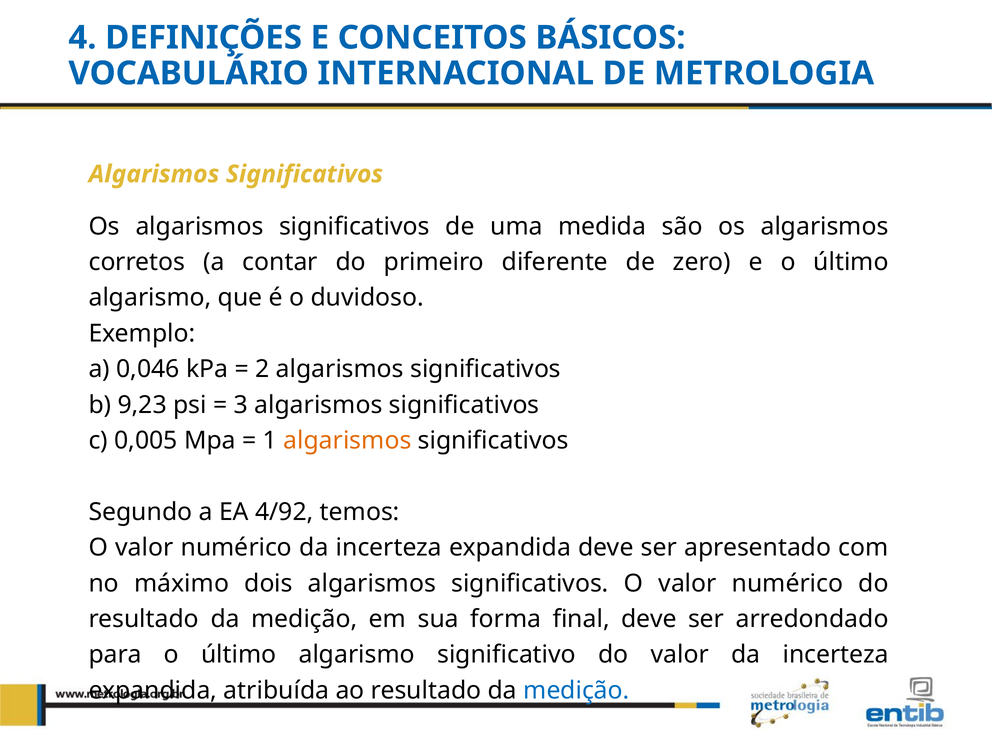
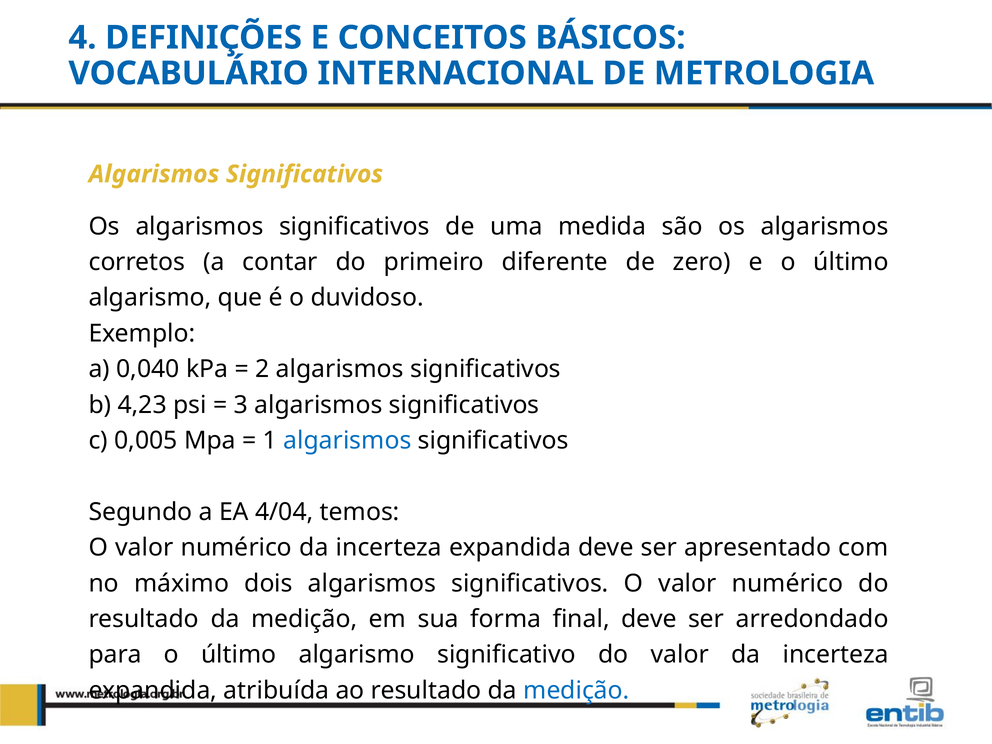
0,046: 0,046 -> 0,040 (148, 369)
9,23: 9,23 -> 4,23 (142, 405)
algarismos colour: orange -> blue (347, 441)
4/92: 4/92 -> 4/04 (284, 512)
